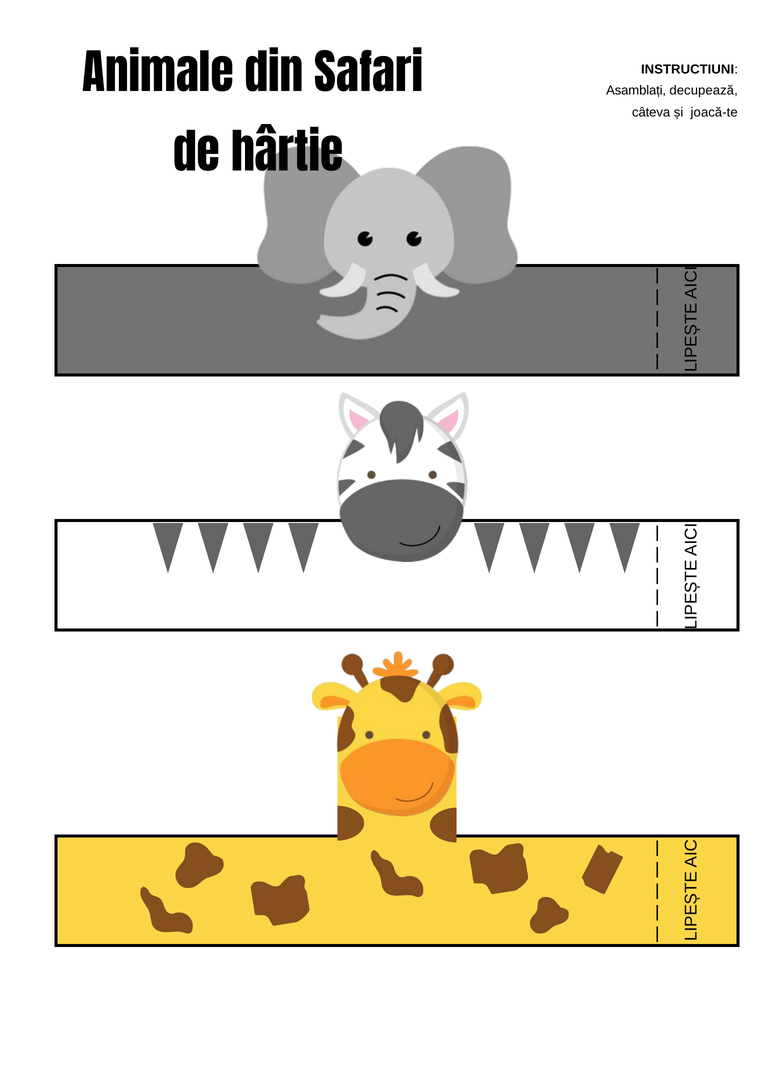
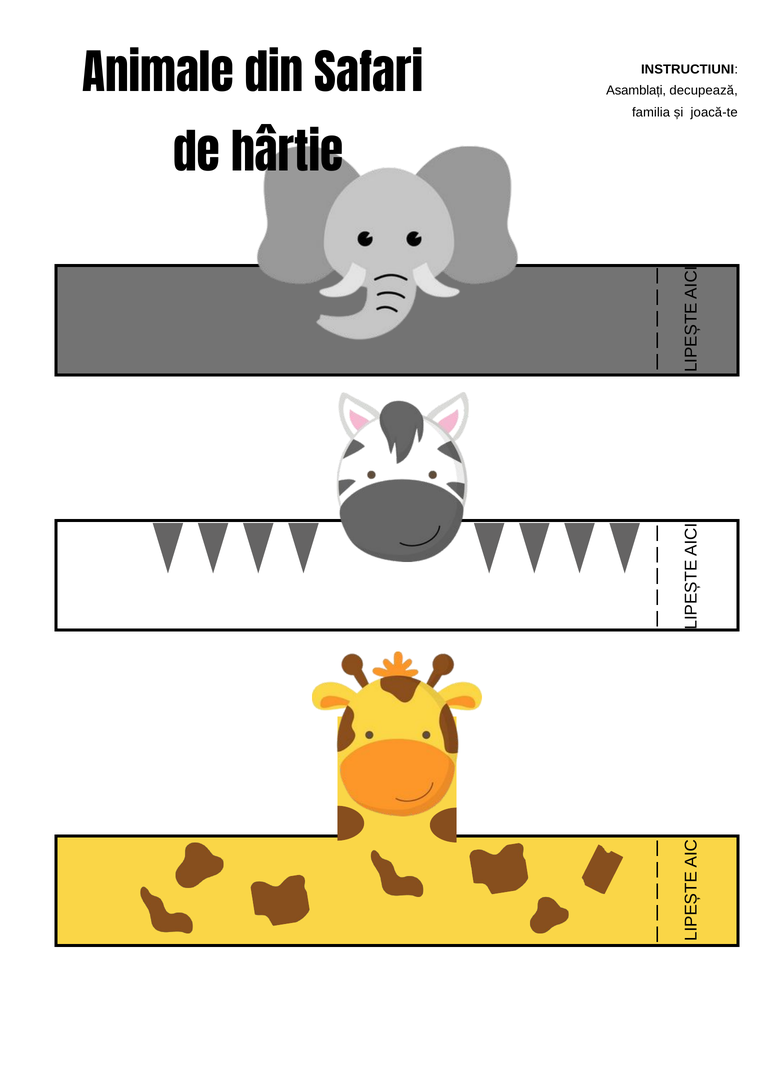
câteva: câteva -> familia (651, 113)
